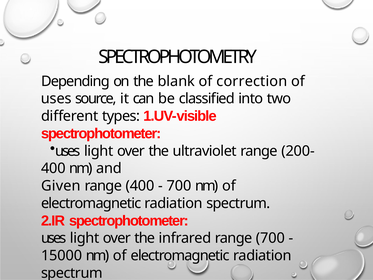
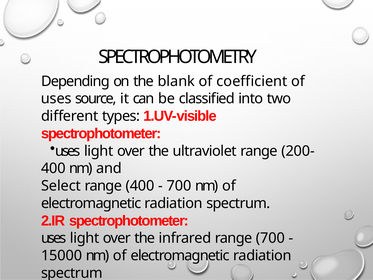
correction: correction -> coefficient (252, 81)
Given: Given -> Select (61, 186)
